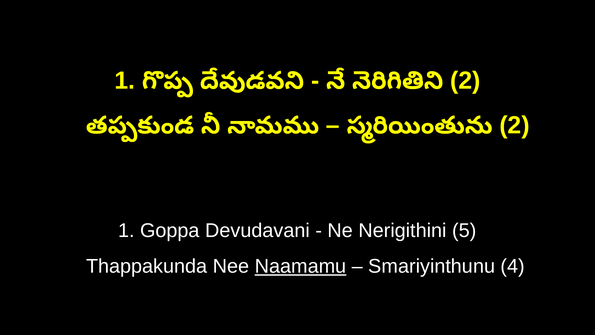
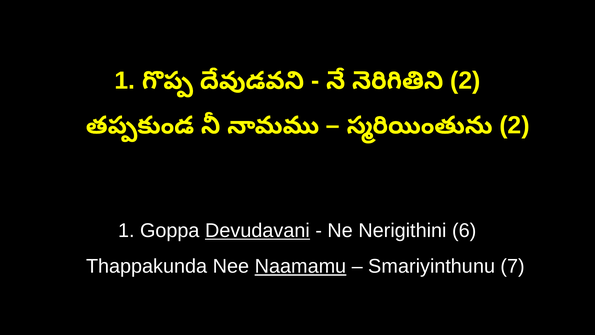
Devudavani underline: none -> present (258, 230)
5: 5 -> 6 (464, 230)
4: 4 -> 7 (513, 266)
